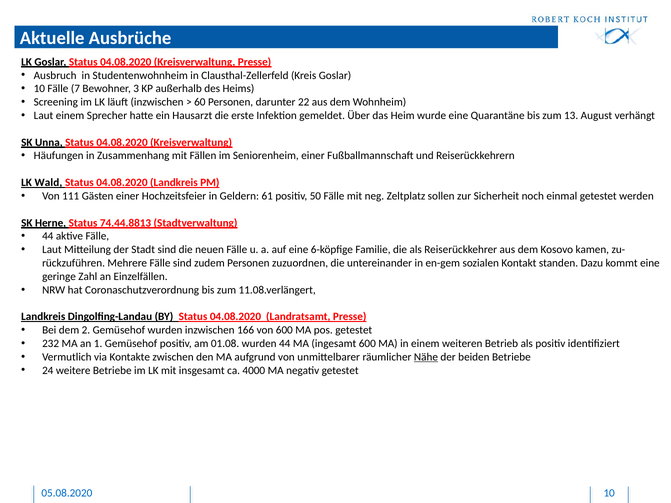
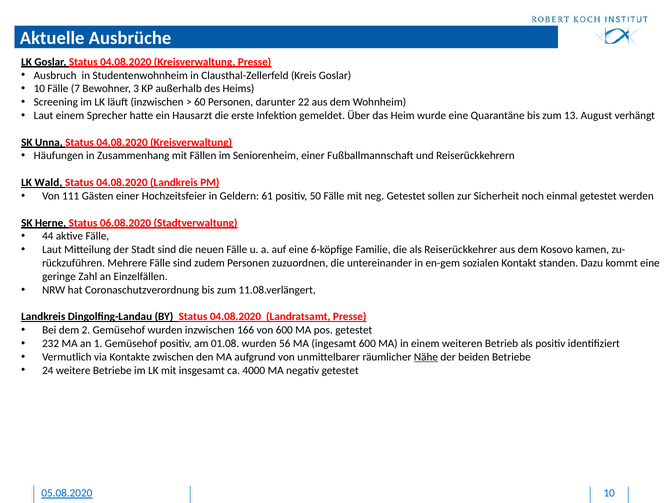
neg Zeltplatz: Zeltplatz -> Getestet (406, 196)
74.44.8813: 74.44.8813 -> 06.08.2020 (126, 223)
wurden 44: 44 -> 56 (285, 344)
05.08.2020 underline: none -> present (67, 493)
